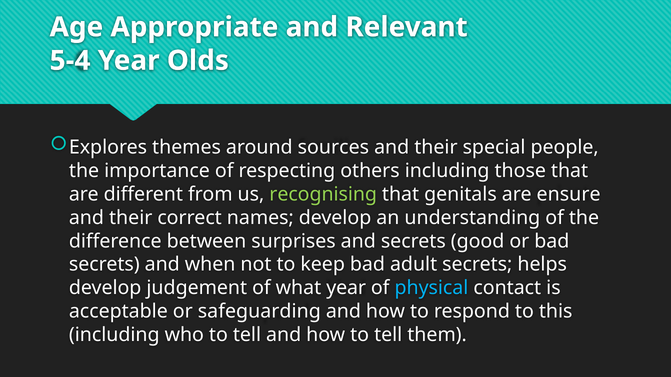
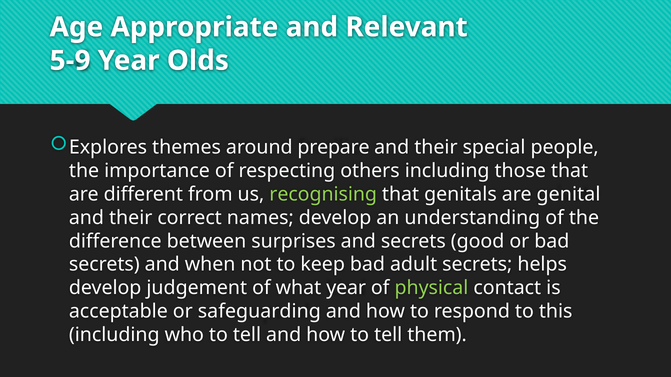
5-4: 5-4 -> 5-9 (70, 61)
sources: sources -> prepare (334, 147)
ensure: ensure -> genital (569, 194)
physical colour: light blue -> light green (431, 288)
